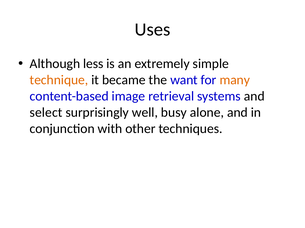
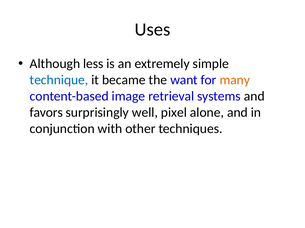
technique colour: orange -> blue (59, 80)
select: select -> favors (46, 113)
busy: busy -> pixel (174, 113)
